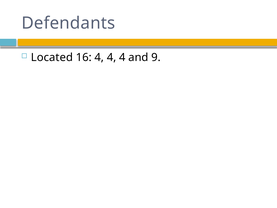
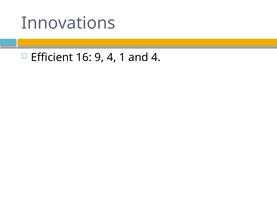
Defendants: Defendants -> Innovations (68, 23)
Located: Located -> Efficient (52, 57)
16 4: 4 -> 9 (99, 57)
4: 4 -> 1 (122, 57)
and 9: 9 -> 4 (156, 57)
